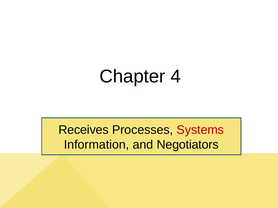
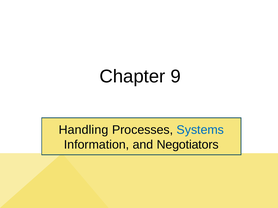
4: 4 -> 9 (176, 77)
Receives: Receives -> Handling (83, 130)
Systems colour: red -> blue (200, 130)
